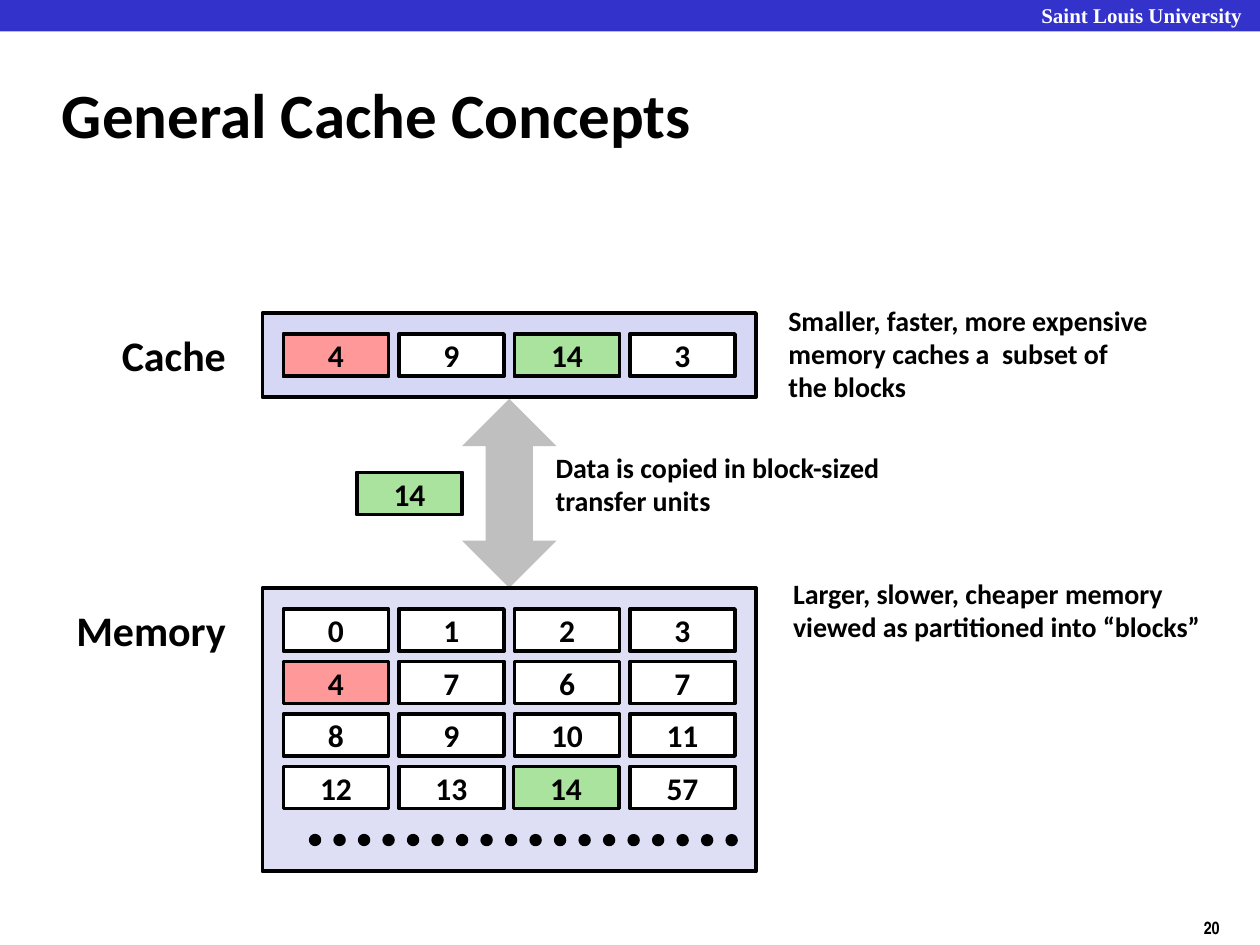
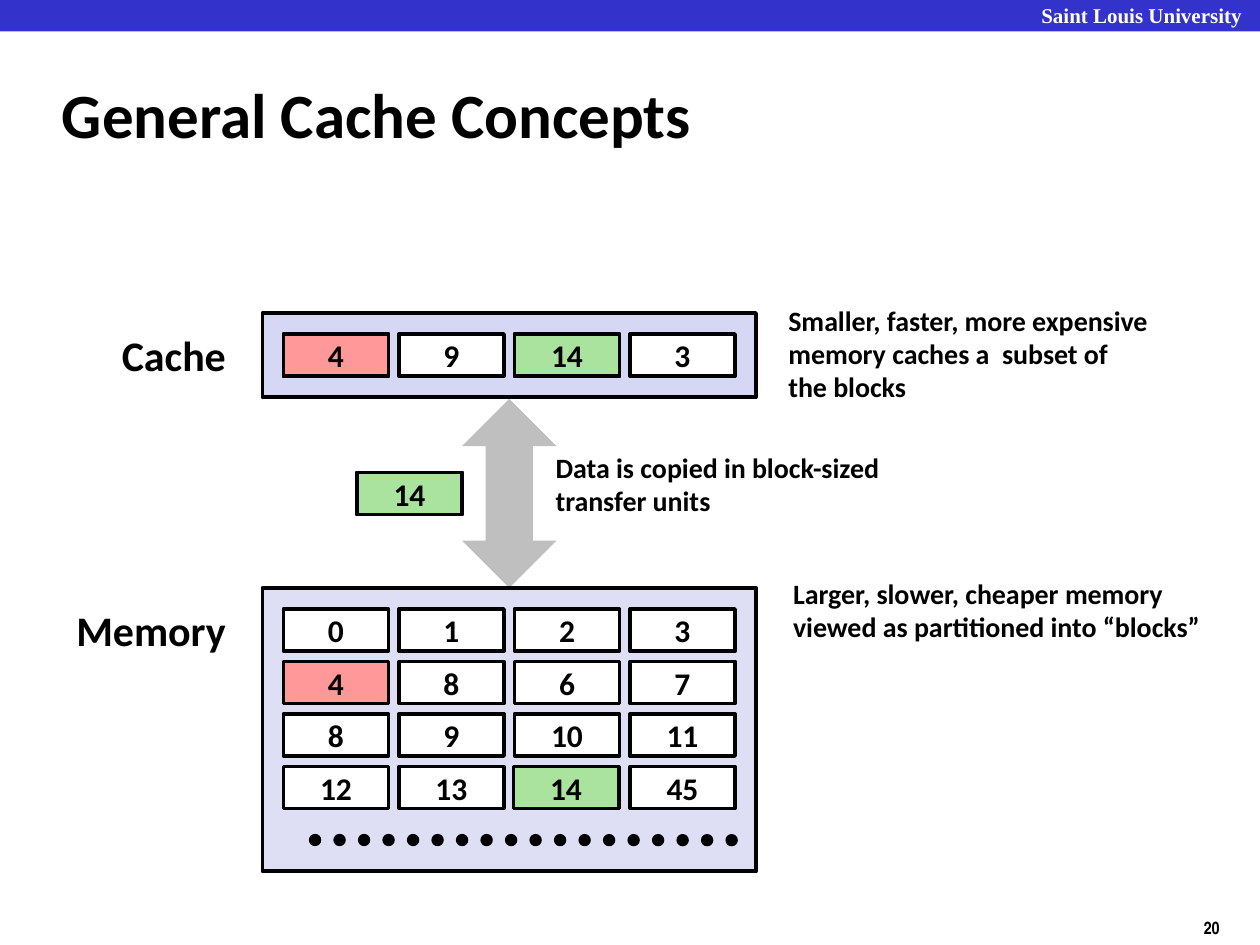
7: 7 -> 8 (451, 685)
57: 57 -> 45 (682, 790)
